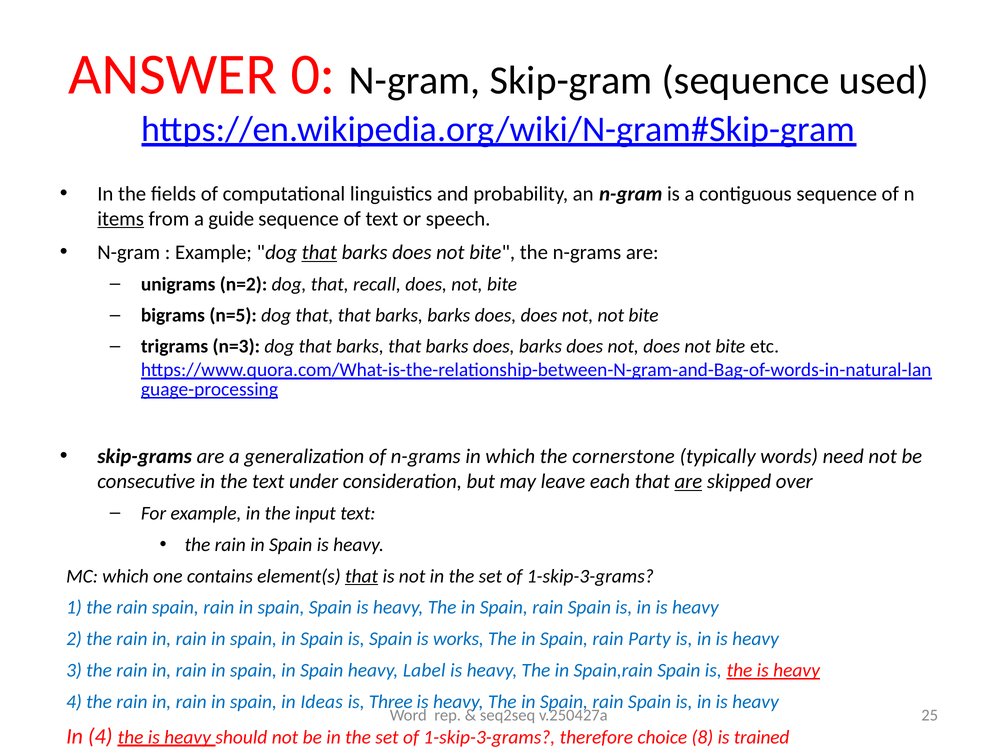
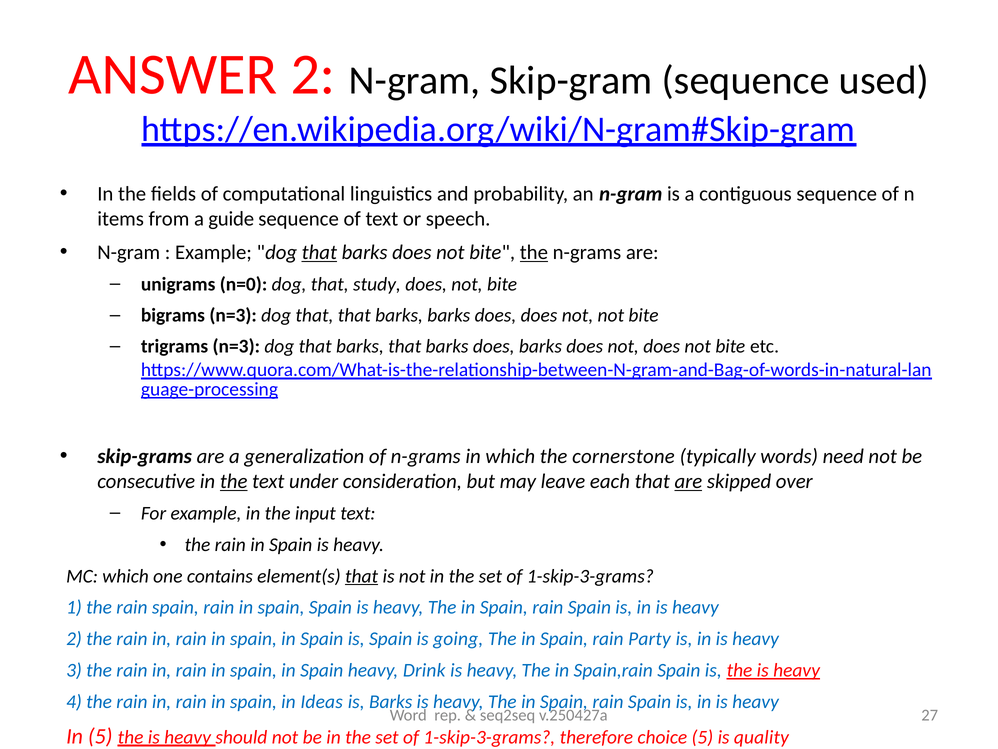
ANSWER 0: 0 -> 2 (313, 74)
items underline: present -> none (121, 219)
the underline: none -> present (534, 252)
n=2: n=2 -> n=0 (244, 284)
recall: recall -> study (377, 284)
bigrams n=5: n=5 -> n=3 (233, 315)
the underline: none -> present (234, 481)
works: works -> going (458, 638)
Label: Label -> Drink (424, 670)
is Three: Three -> Barks (391, 701)
25: 25 -> 27 (930, 715)
In 4: 4 -> 5 (100, 736)
choice 8: 8 -> 5 (702, 737)
trained: trained -> quality (761, 737)
